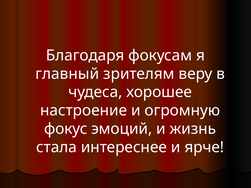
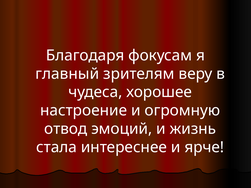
фокус: фокус -> отвод (66, 129)
